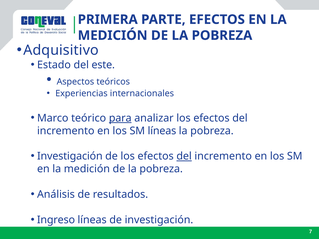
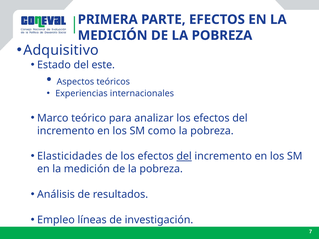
para underline: present -> none (120, 118)
SM líneas: líneas -> como (162, 131)
Investigación: Investigación -> Elasticidades (70, 156)
Ingreso: Ingreso -> Empleo (56, 220)
